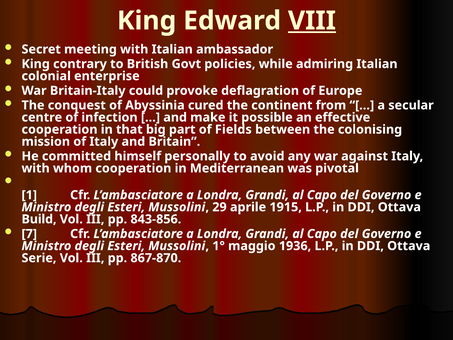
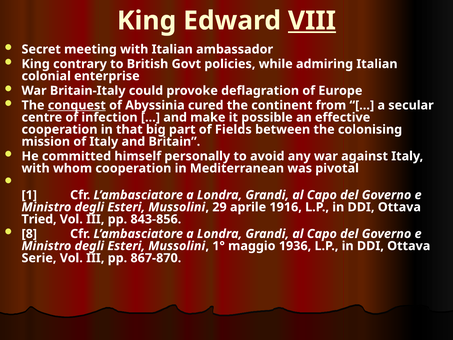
conquest underline: none -> present (77, 105)
1915: 1915 -> 1916 (286, 207)
Build: Build -> Tried (39, 219)
7: 7 -> 8 (29, 234)
